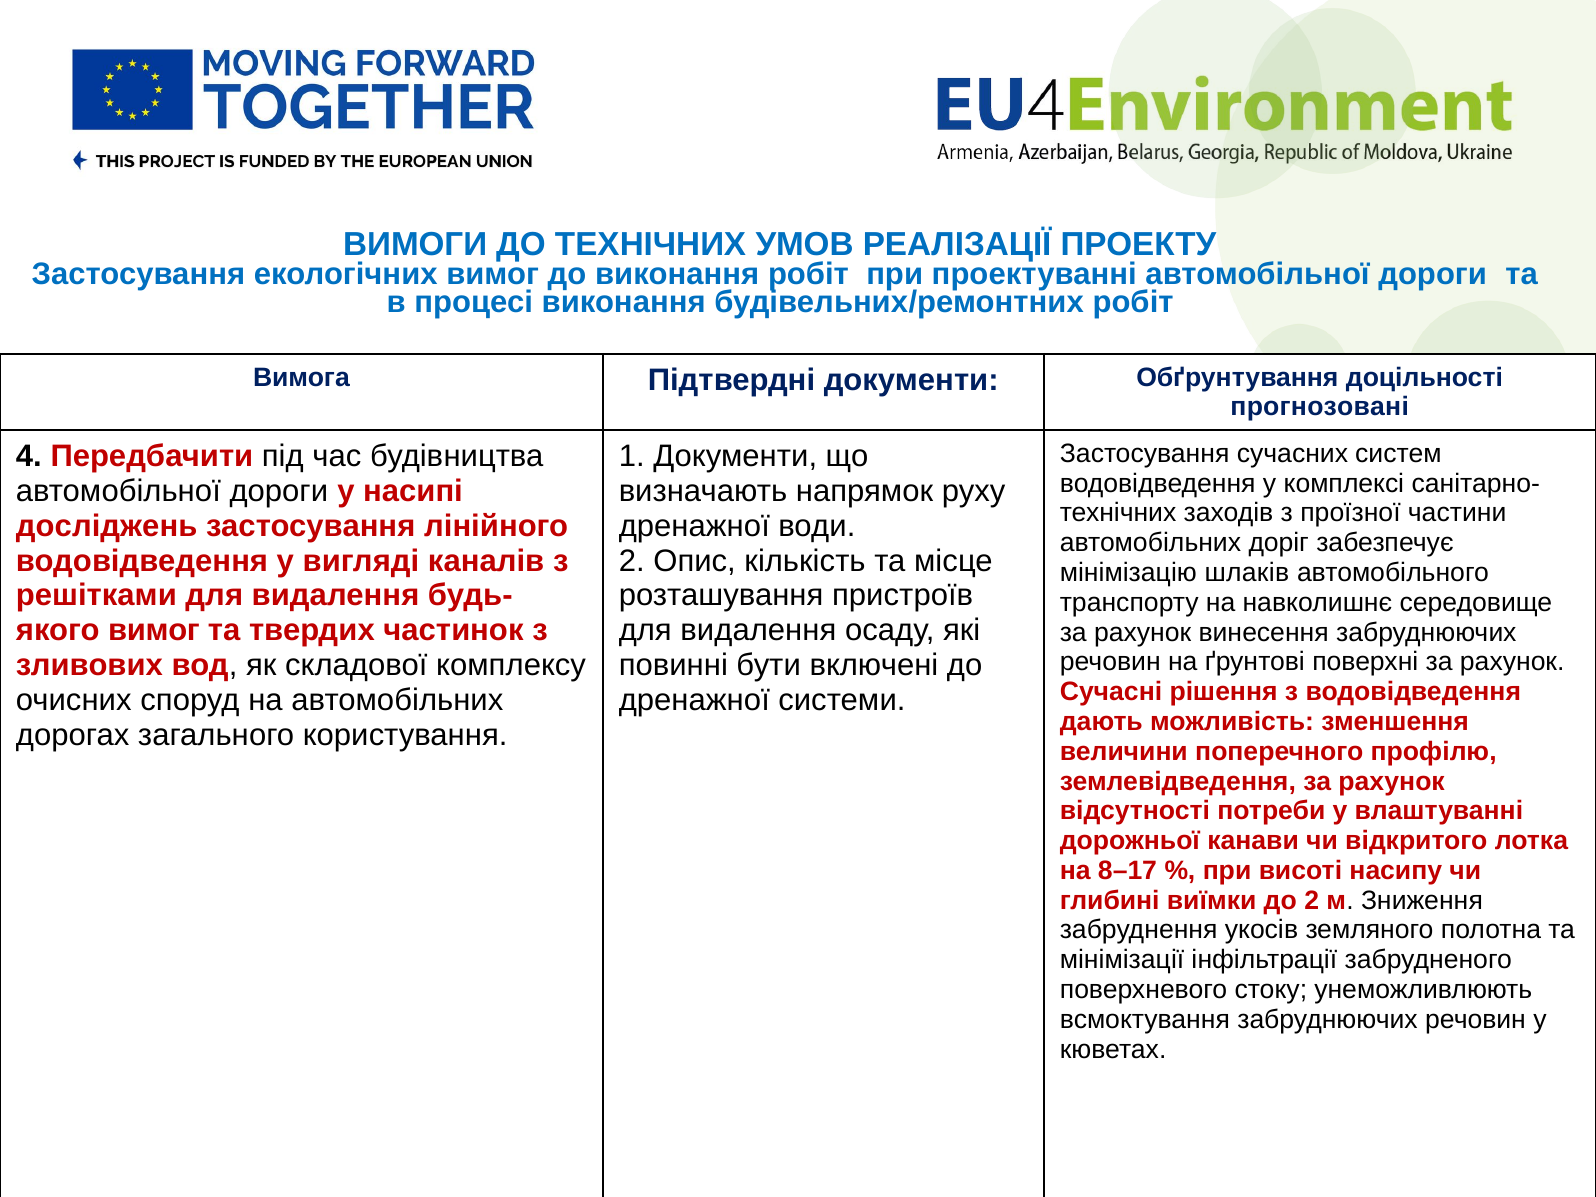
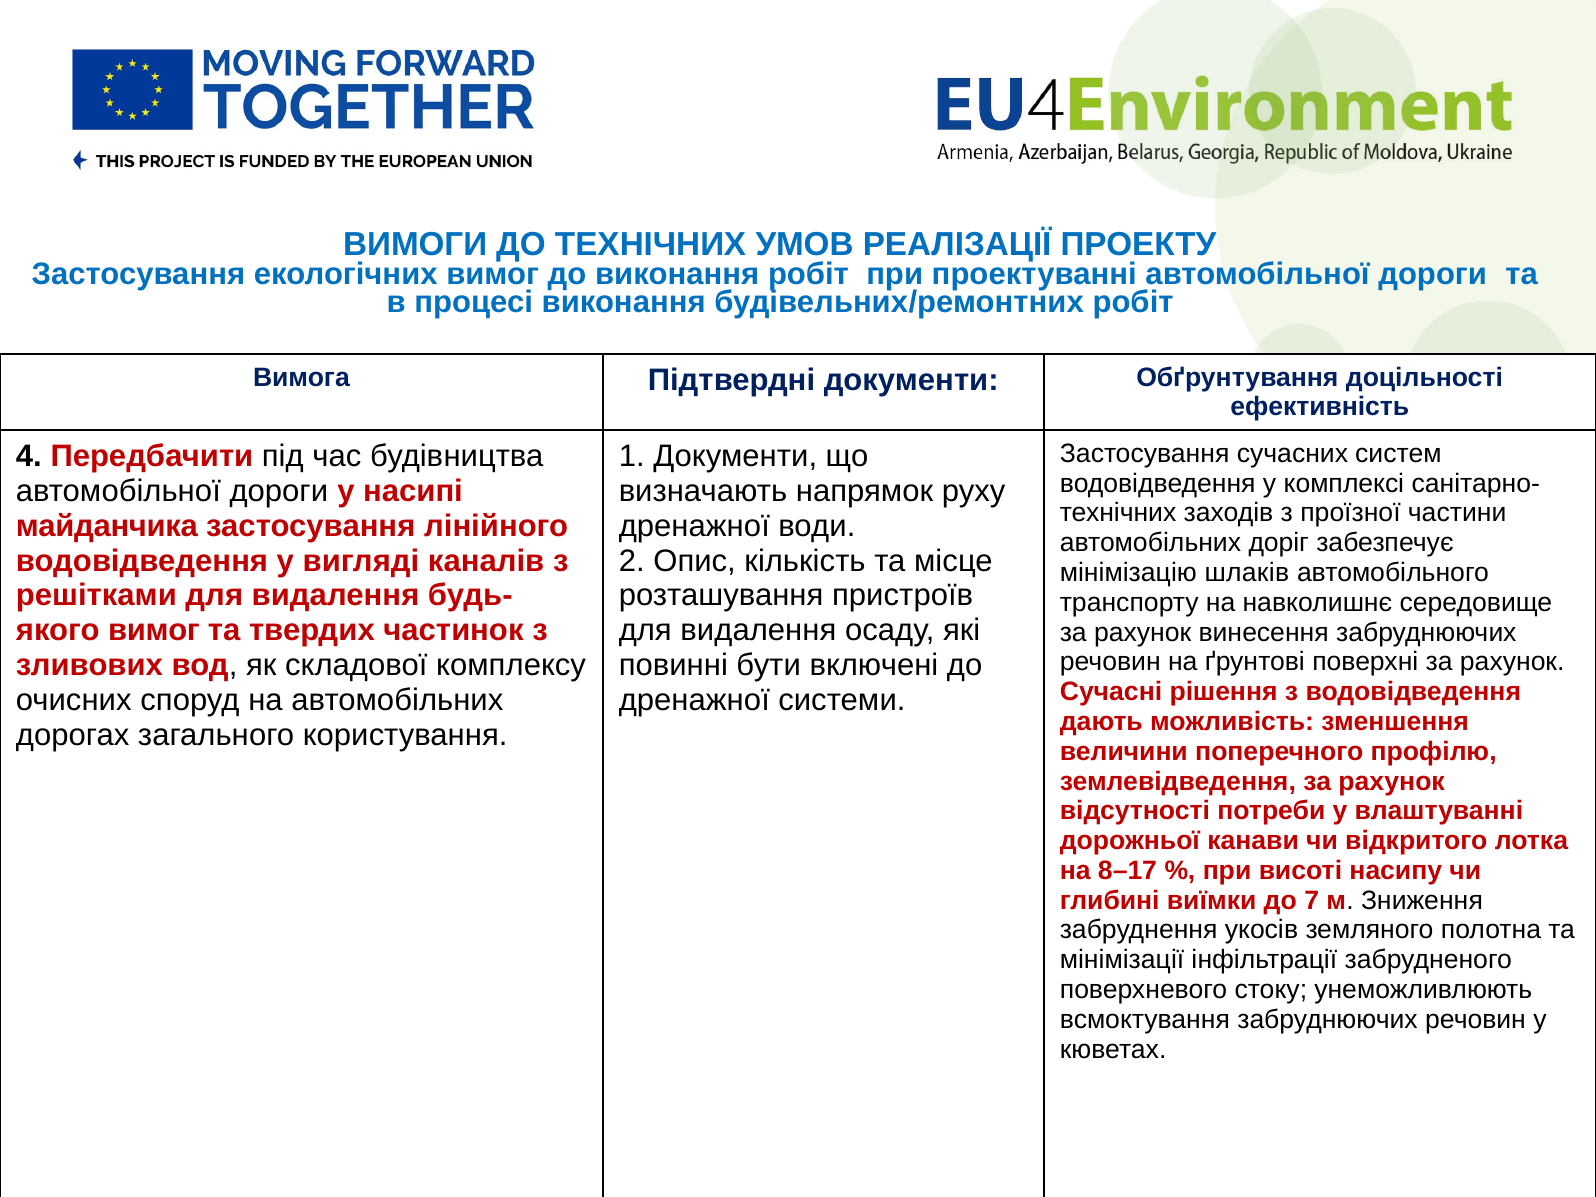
прогнозовані: прогнозовані -> ефективність (1320, 407)
досліджень: досліджень -> майданчика (107, 526)
до 2: 2 -> 7 (1312, 900)
